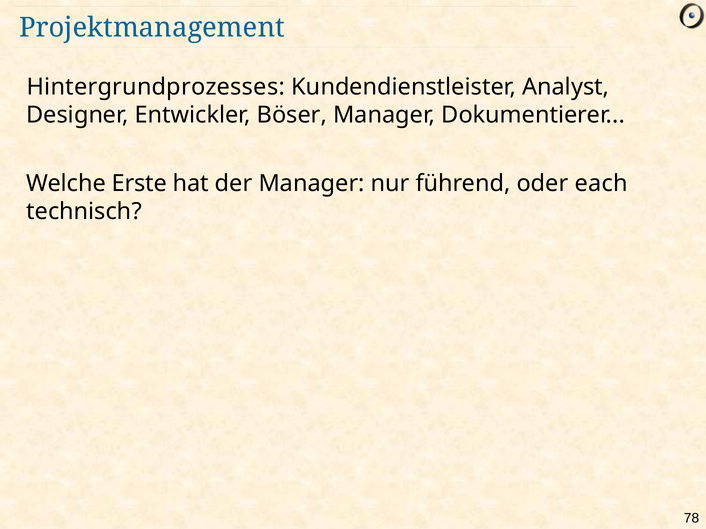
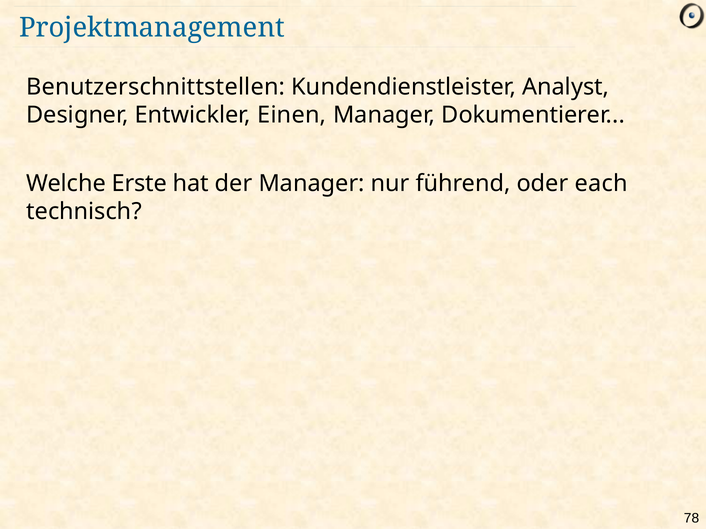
Hintergrundprozesses: Hintergrundprozesses -> Benutzerschnittstellen (156, 87)
Böser: Böser -> Einen (292, 115)
